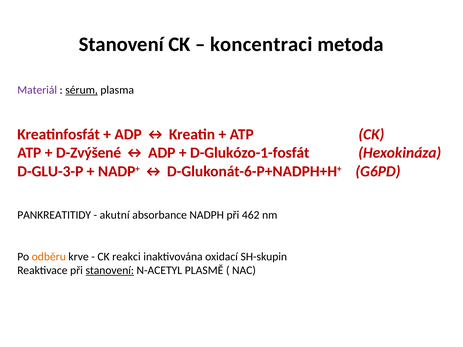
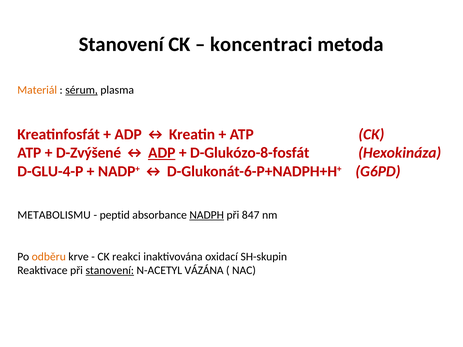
Materiál colour: purple -> orange (37, 90)
ADP underline: none -> present (162, 153)
D-Glukózo-1-fosfát: D-Glukózo-1-fosfát -> D-Glukózo-8-fosfát (250, 153)
D-GLU-3-P: D-GLU-3-P -> D-GLU-4-P (50, 171)
PANKREATITIDY: PANKREATITIDY -> METABOLISMU (54, 215)
akutní: akutní -> peptid (115, 215)
NADPH underline: none -> present (207, 215)
462: 462 -> 847 (251, 215)
PLASMĚ: PLASMĚ -> VÁZÁNA (204, 271)
